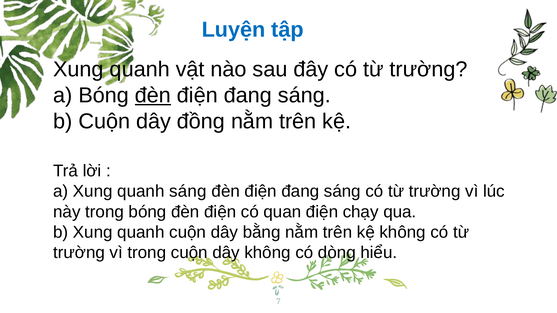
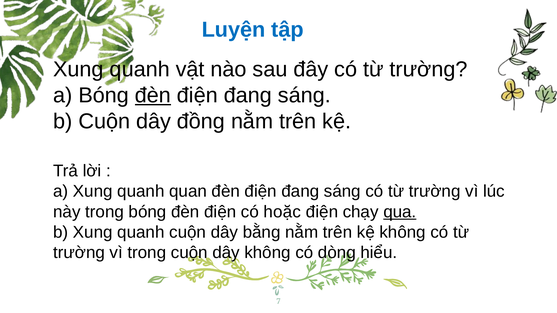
quanh sáng: sáng -> quan (188, 192)
quan: quan -> hoặc (282, 212)
qua underline: none -> present (400, 212)
